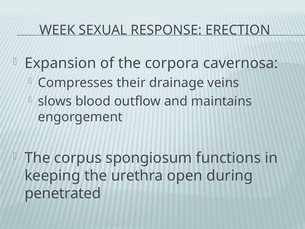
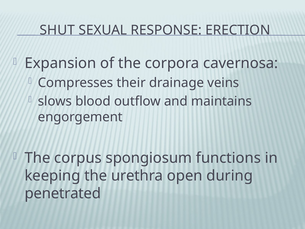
WEEK: WEEK -> SHUT (57, 30)
